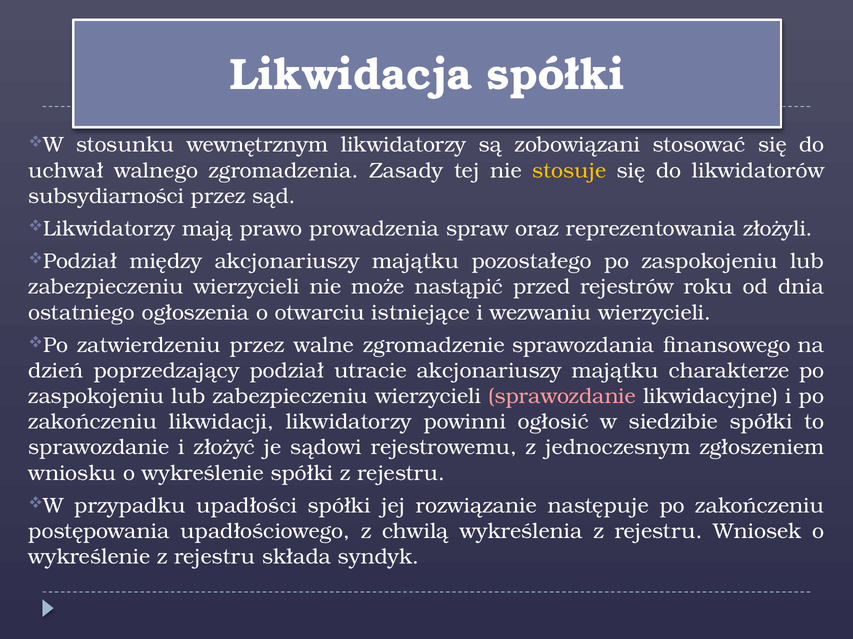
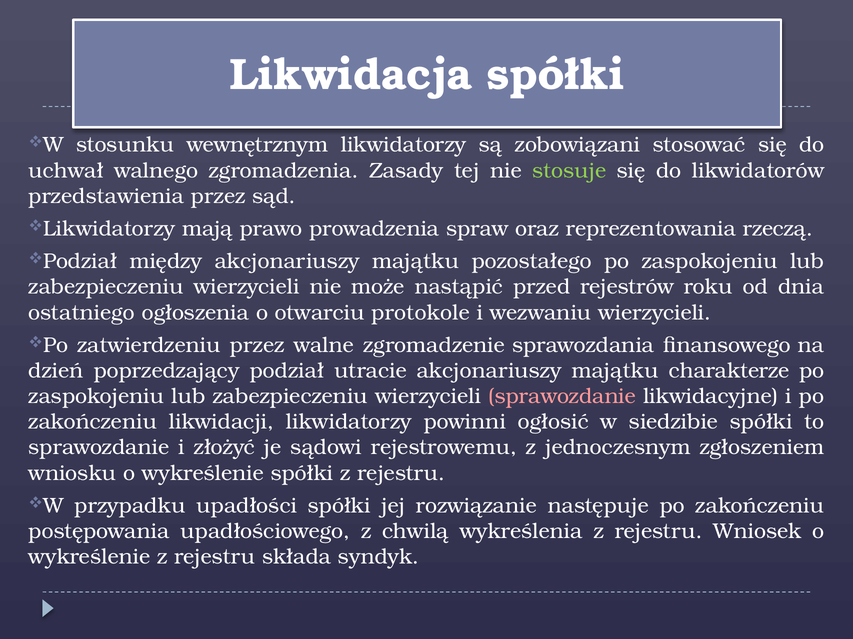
stosuje colour: yellow -> light green (569, 171)
subsydiarności: subsydiarności -> przedstawienia (106, 196)
złożyli: złożyli -> rzeczą (778, 229)
istniejące: istniejące -> protokole (421, 313)
